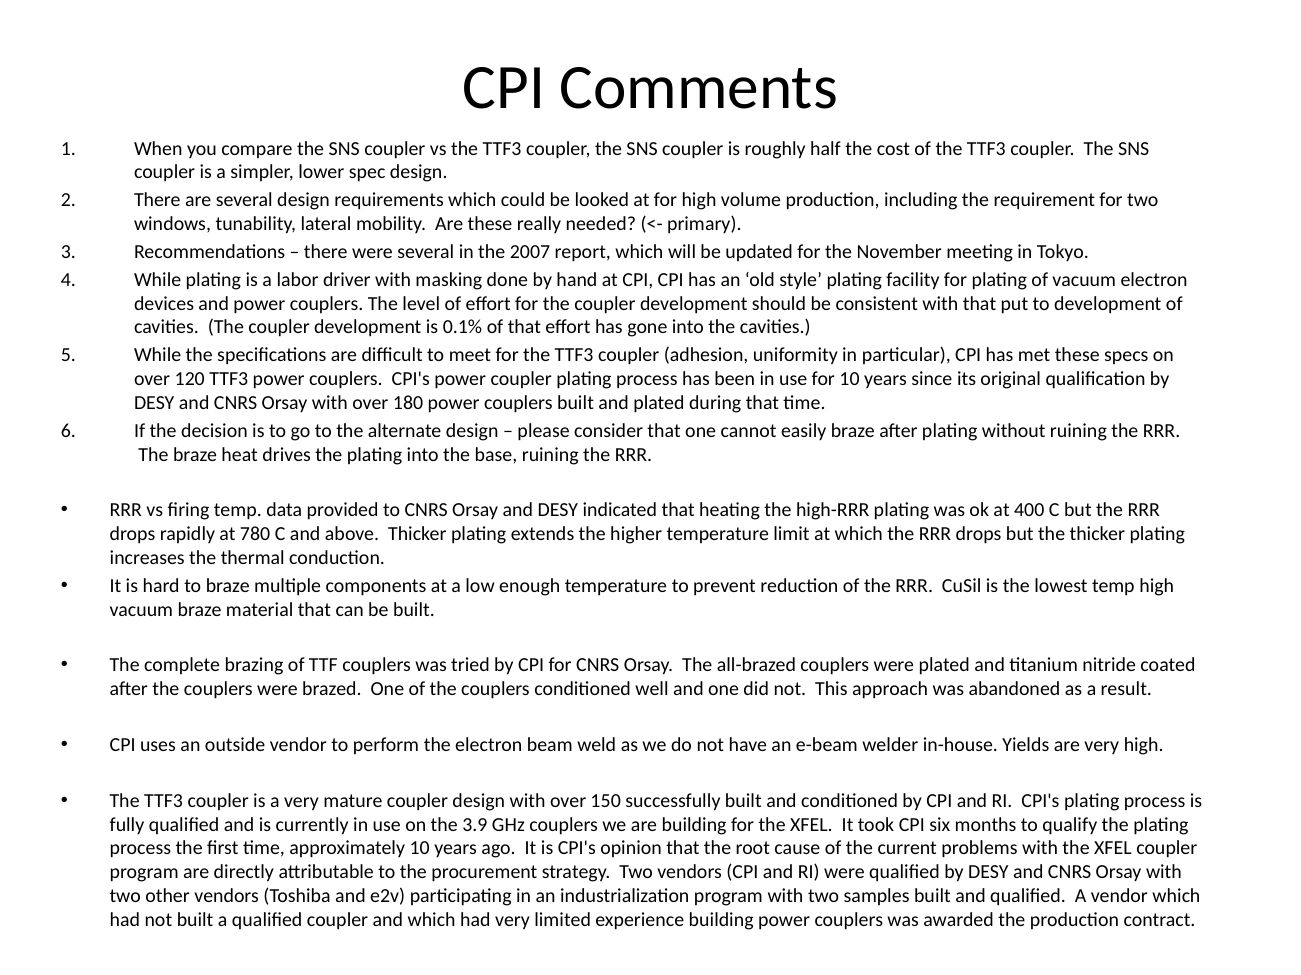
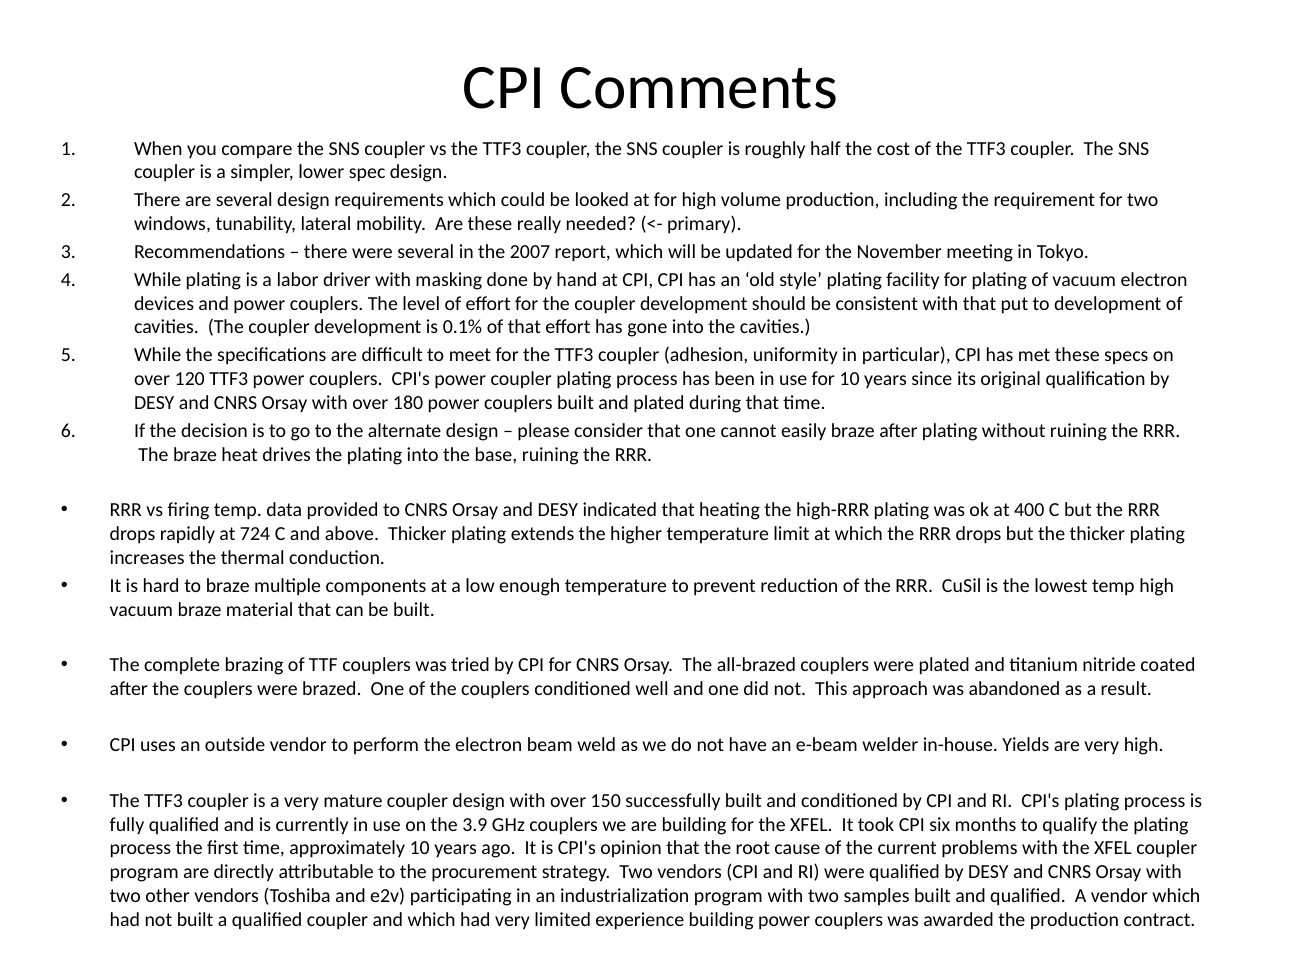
780: 780 -> 724 (255, 535)
